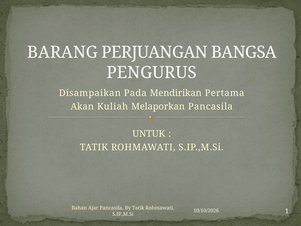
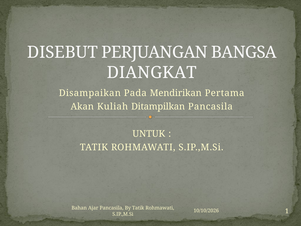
BARANG: BARANG -> DISEBUT (63, 52)
PENGURUS: PENGURUS -> DIANGKAT (152, 72)
Melaporkan: Melaporkan -> Ditampilkan (158, 106)
